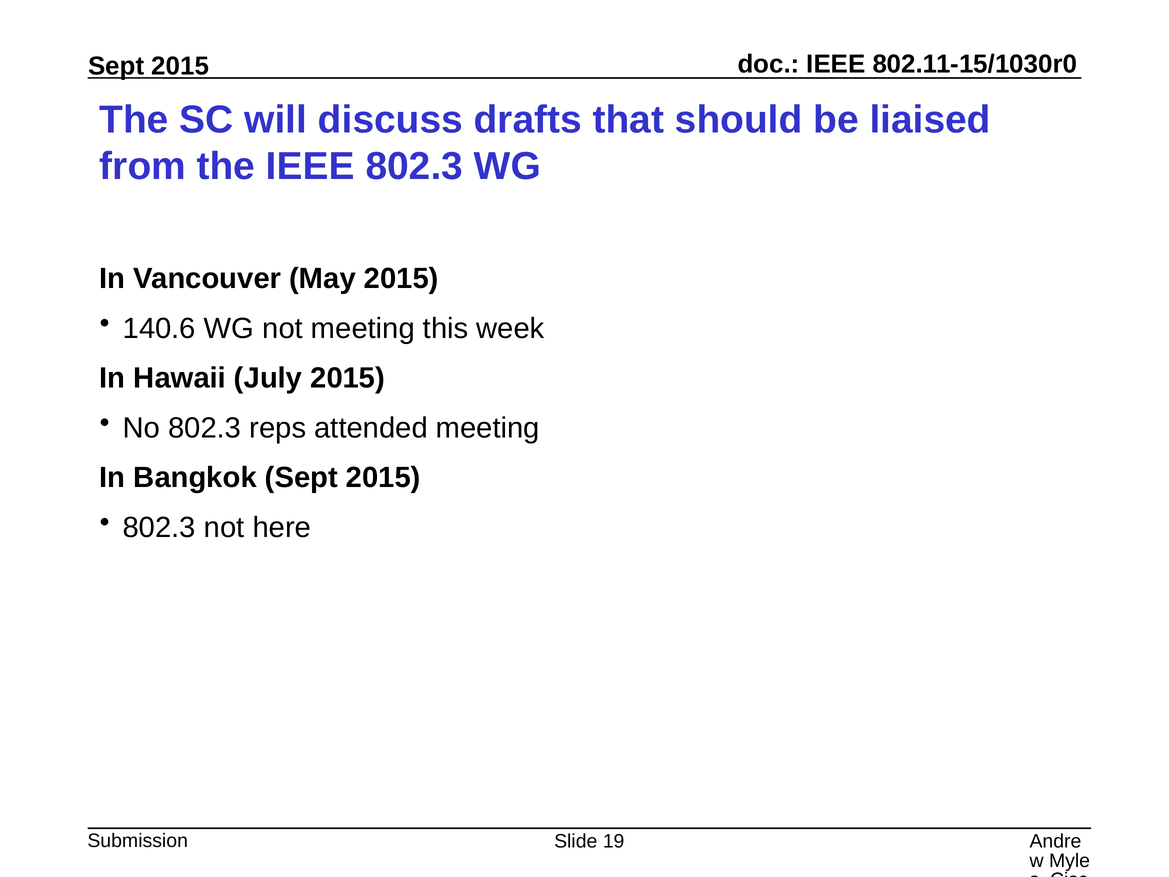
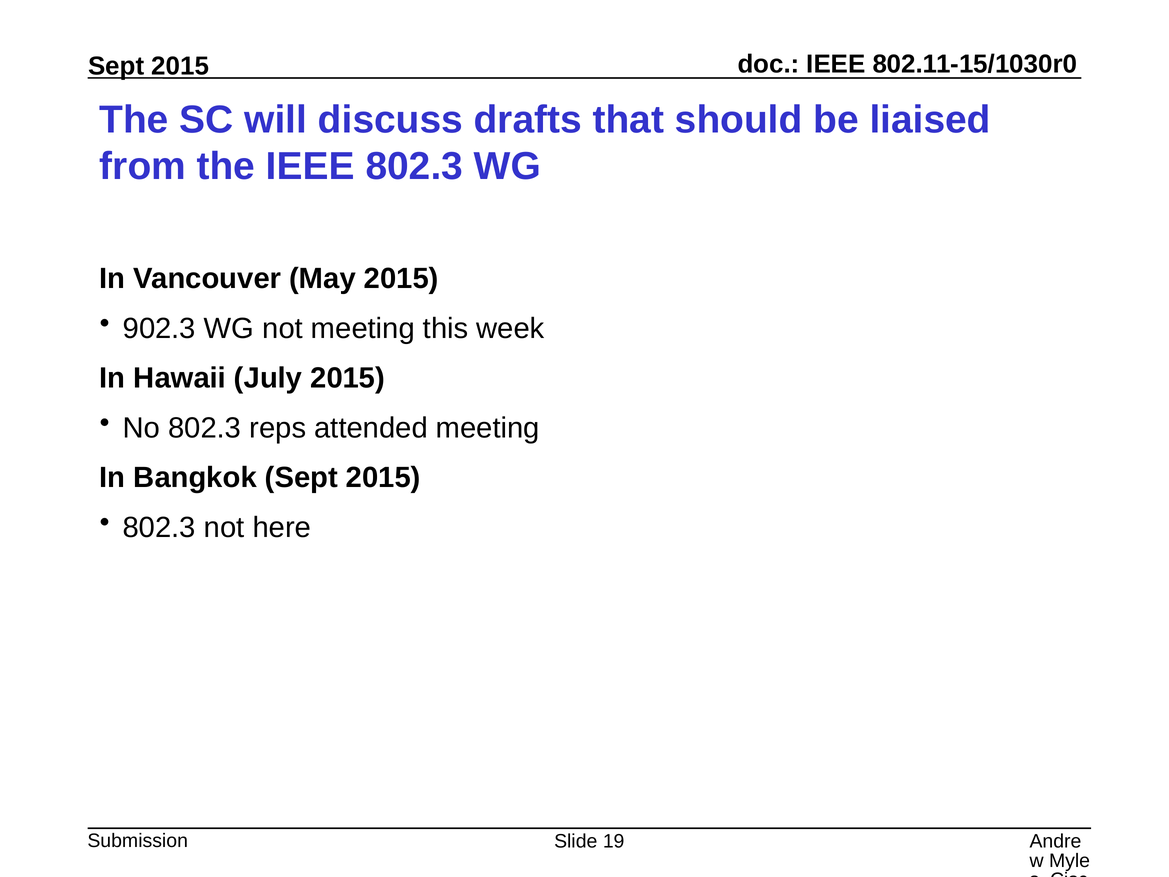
140.6: 140.6 -> 902.3 (159, 328)
